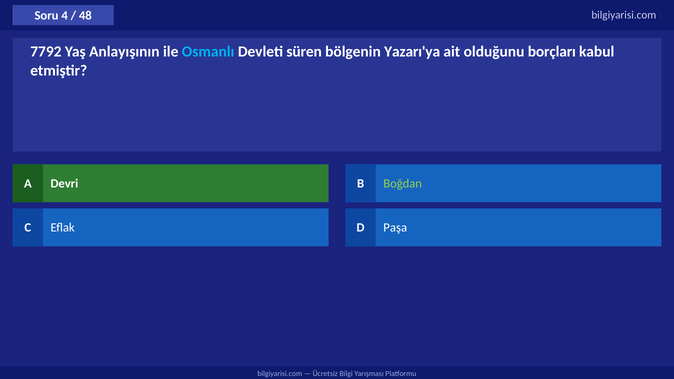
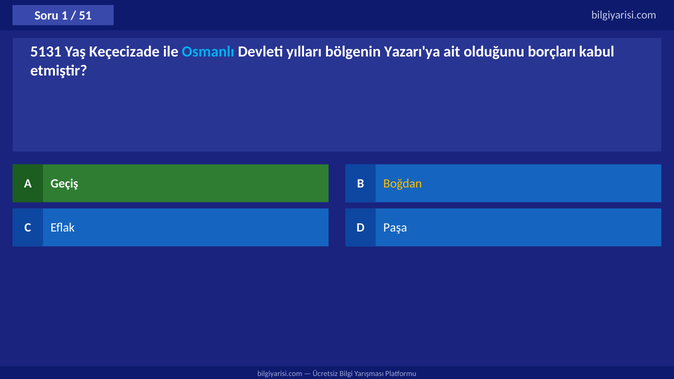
4: 4 -> 1 (65, 15)
48: 48 -> 51 (85, 15)
7792: 7792 -> 5131 (46, 52)
Anlayışının: Anlayışının -> Keçecizade (124, 52)
süren: süren -> yılları (304, 52)
Devri: Devri -> Geçiş (64, 183)
Boğdan colour: light green -> yellow (403, 183)
